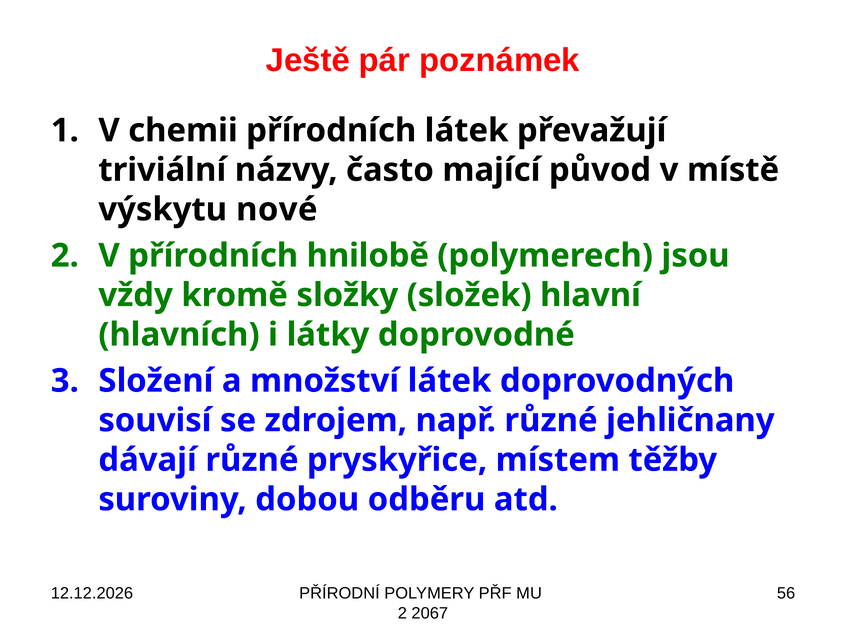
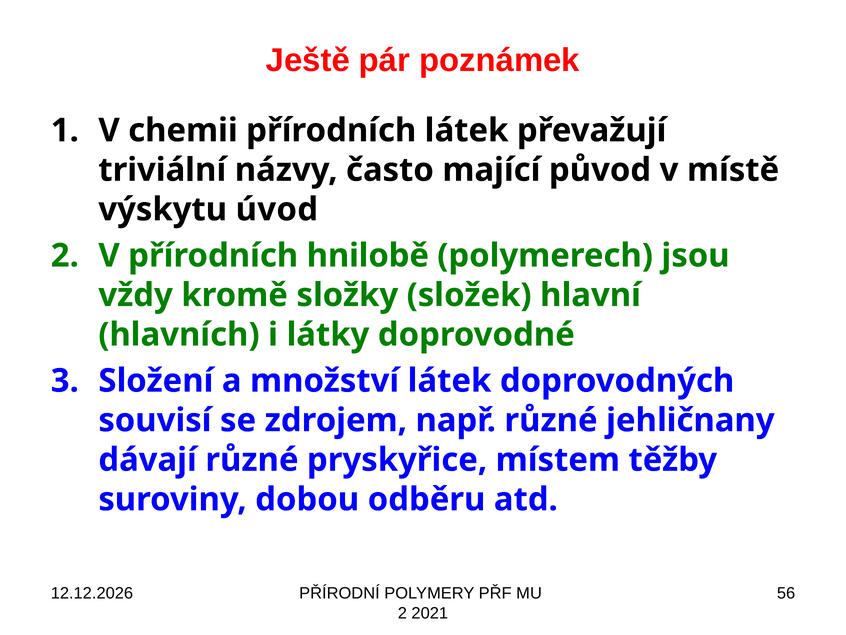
nové: nové -> úvod (277, 209)
2067: 2067 -> 2021 (430, 613)
